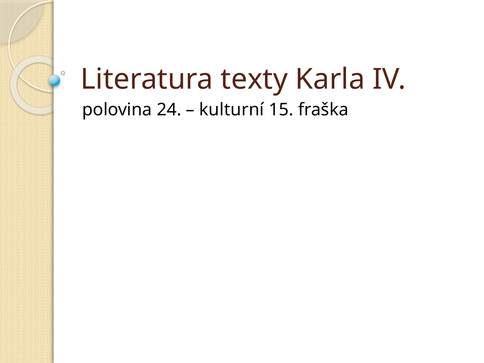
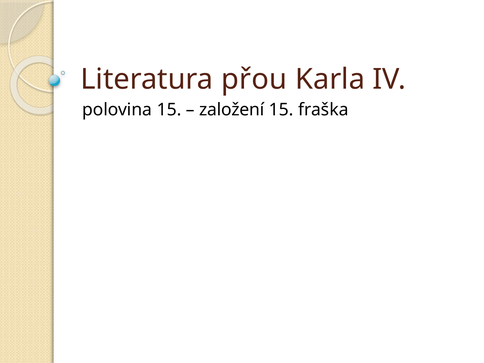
texty: texty -> přou (254, 79)
polovina 24: 24 -> 15 (169, 110)
kulturní: kulturní -> založení (232, 110)
